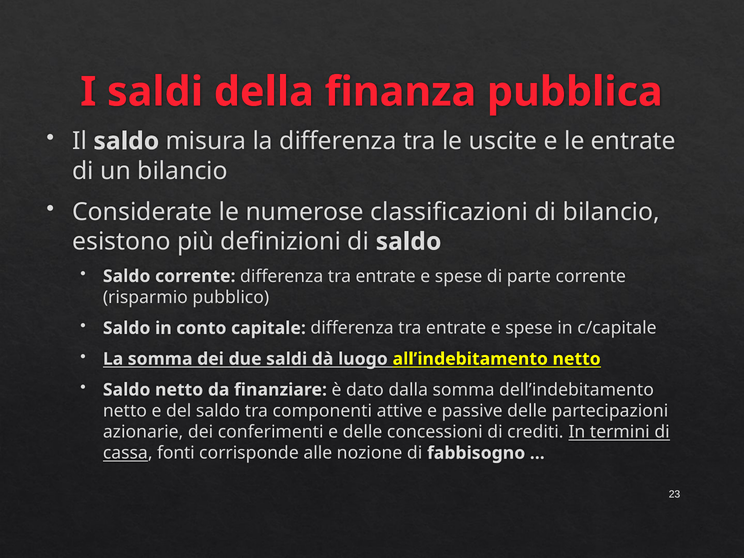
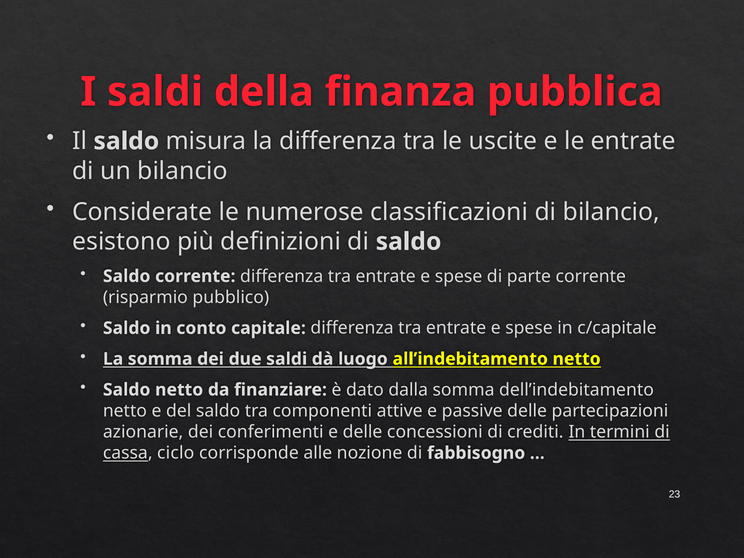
fonti: fonti -> ciclo (176, 453)
